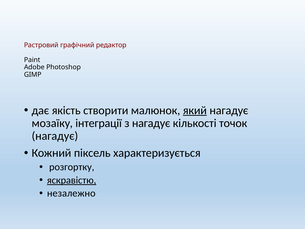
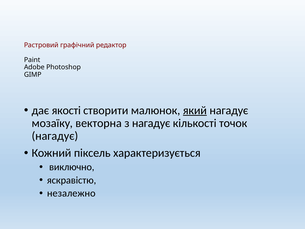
якість: якість -> якості (66, 110)
інтеграції: інтеграції -> векторна (99, 123)
розгортку: розгортку -> виключно (72, 167)
яскравістю underline: present -> none (72, 180)
